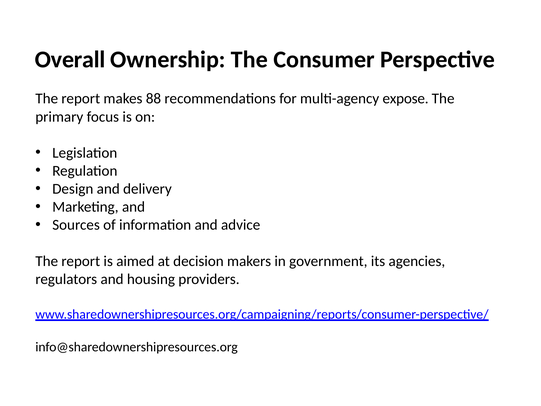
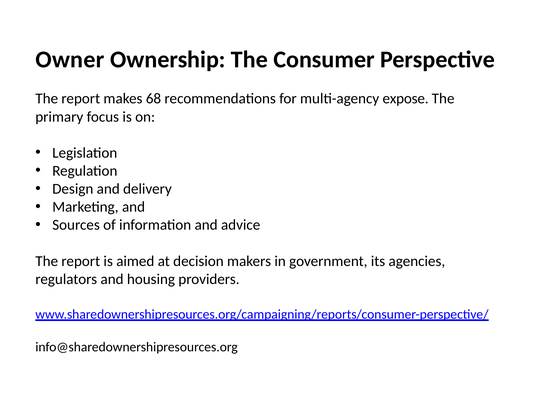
Overall: Overall -> Owner (70, 60)
88: 88 -> 68 (153, 99)
